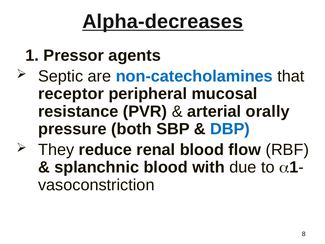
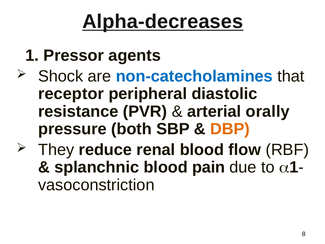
Septic: Septic -> Shock (61, 76)
mucosal: mucosal -> diastolic (224, 94)
DBP colour: blue -> orange (230, 129)
with: with -> pain (209, 167)
